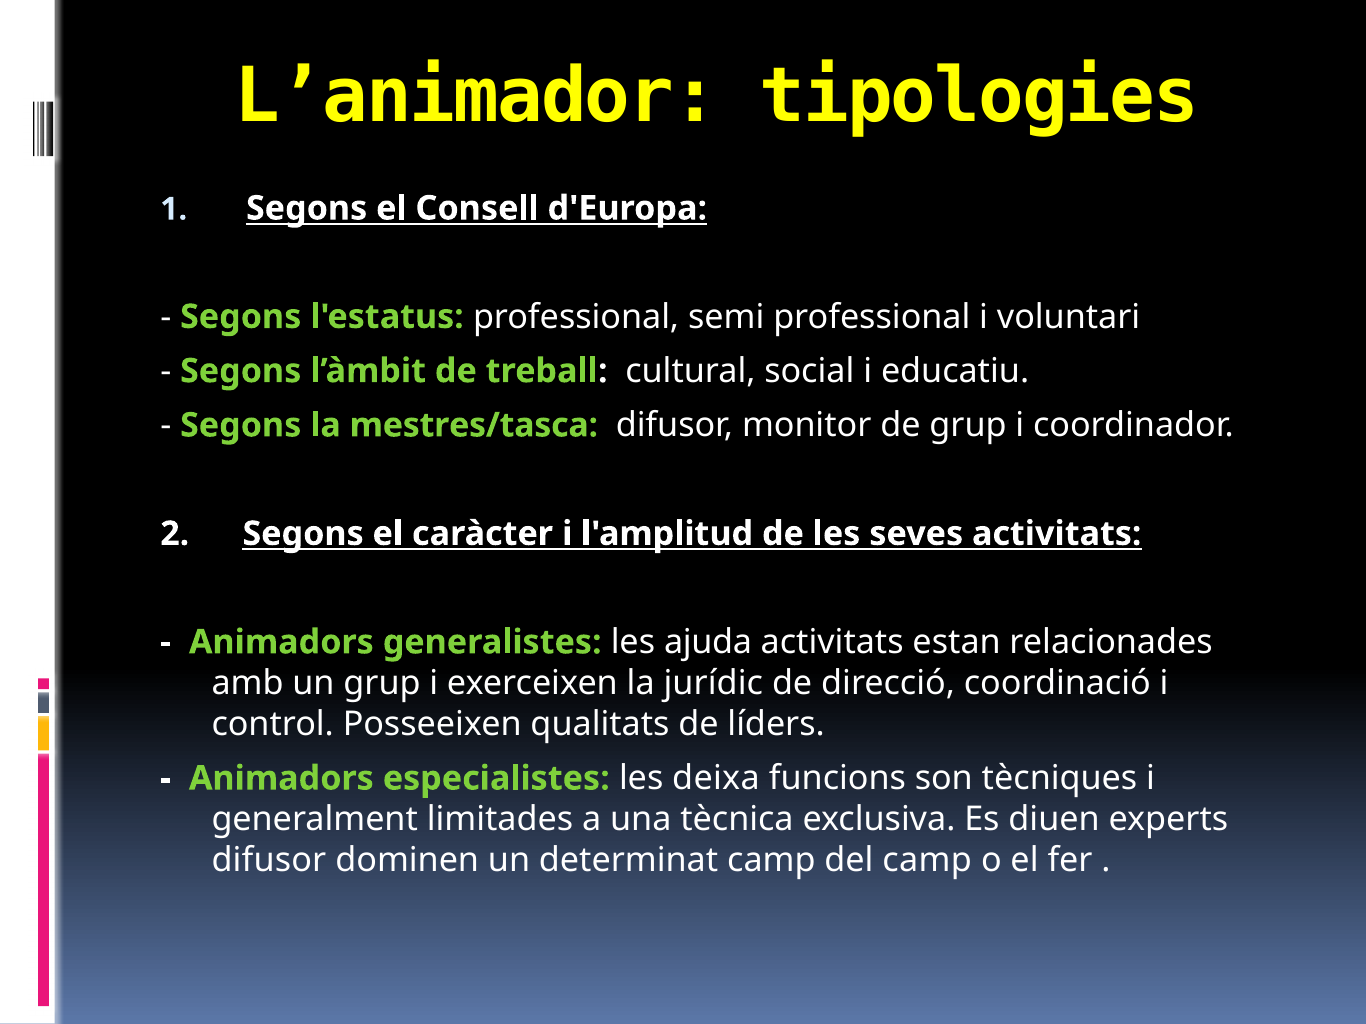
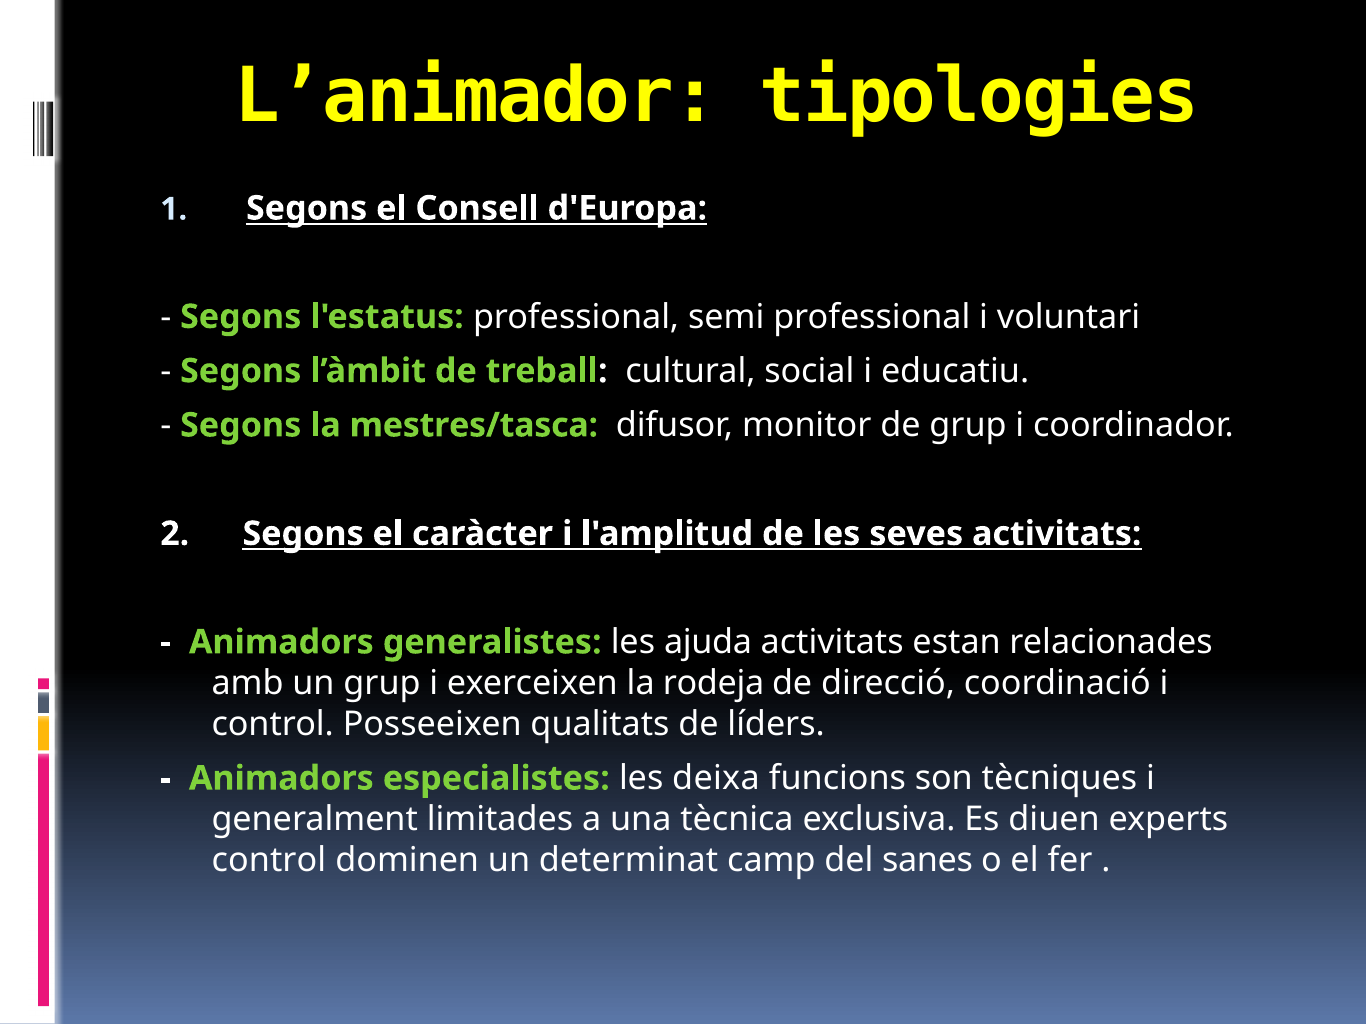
jurídic: jurídic -> rodeja (714, 683)
difusor: difusor -> control (269, 861)
del camp: camp -> sanes (927, 861)
